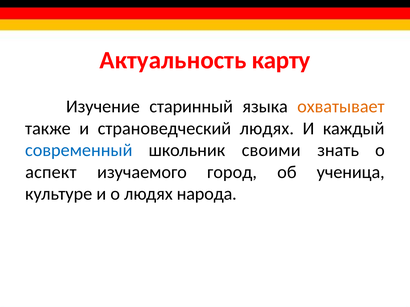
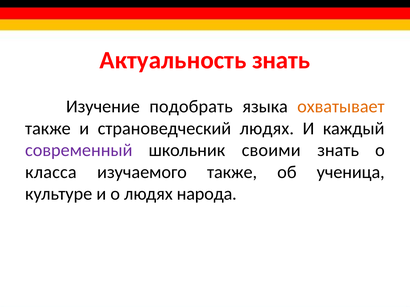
Актуальность карту: карту -> знать (281, 60)
старинный: старинный -> подобрать (191, 107)
современный colour: blue -> purple (79, 150)
аспект: аспект -> класса (51, 172)
изучаемого город: город -> также (232, 172)
